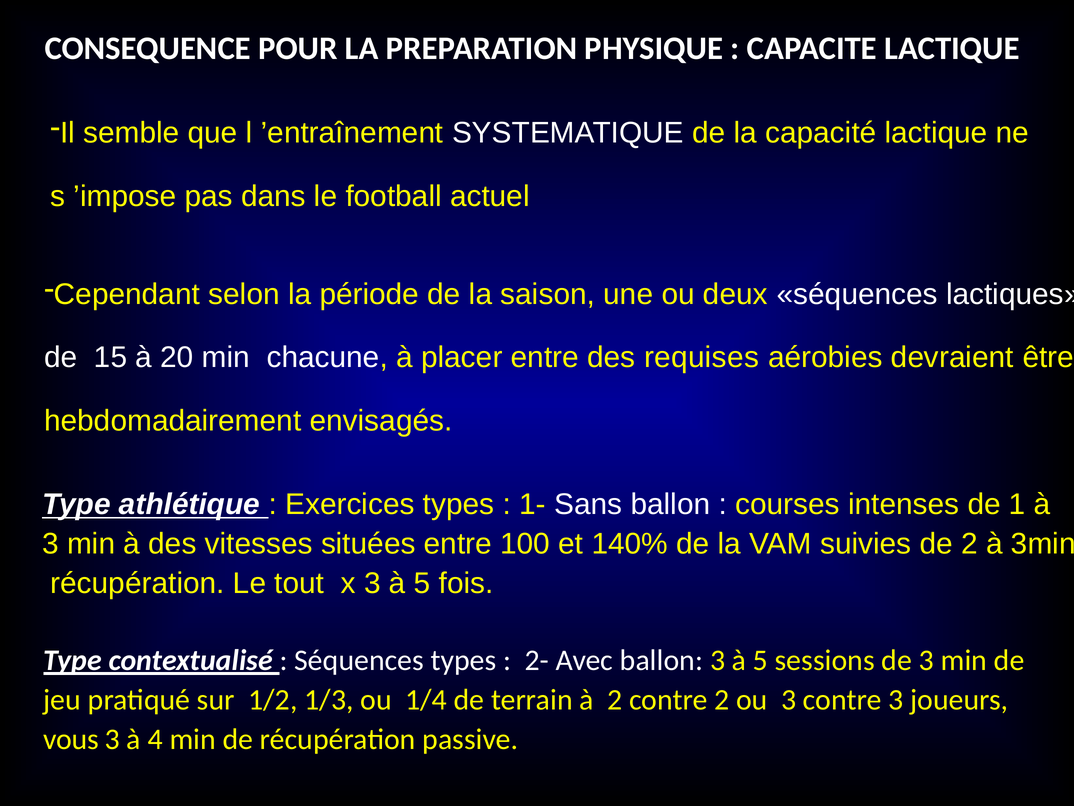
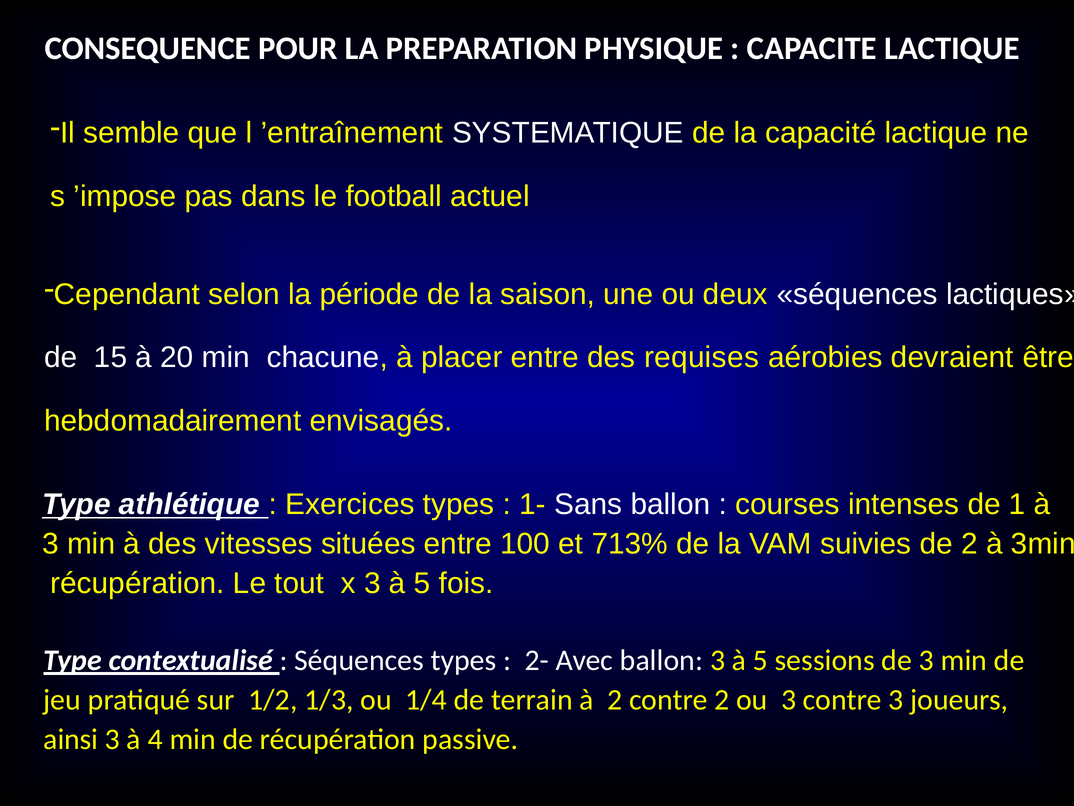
140%: 140% -> 713% (630, 544)
vous: vous -> ainsi (71, 739)
